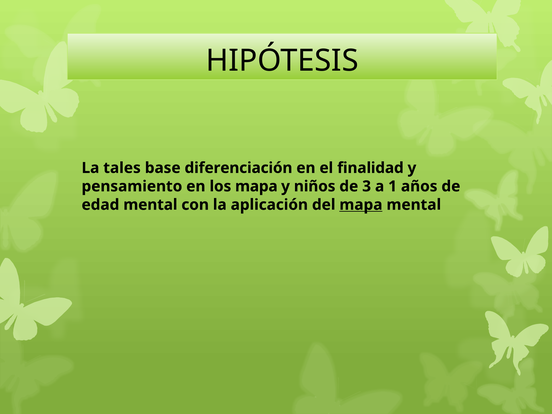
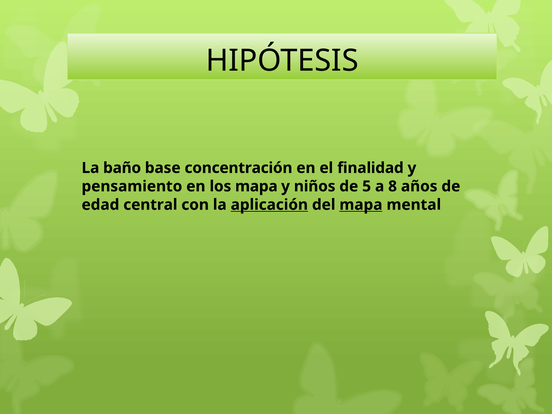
tales: tales -> baño (122, 168)
diferenciación: diferenciación -> concentración (238, 168)
3: 3 -> 5 (367, 186)
1: 1 -> 8 (393, 186)
edad mental: mental -> central (150, 205)
aplicación underline: none -> present (269, 205)
